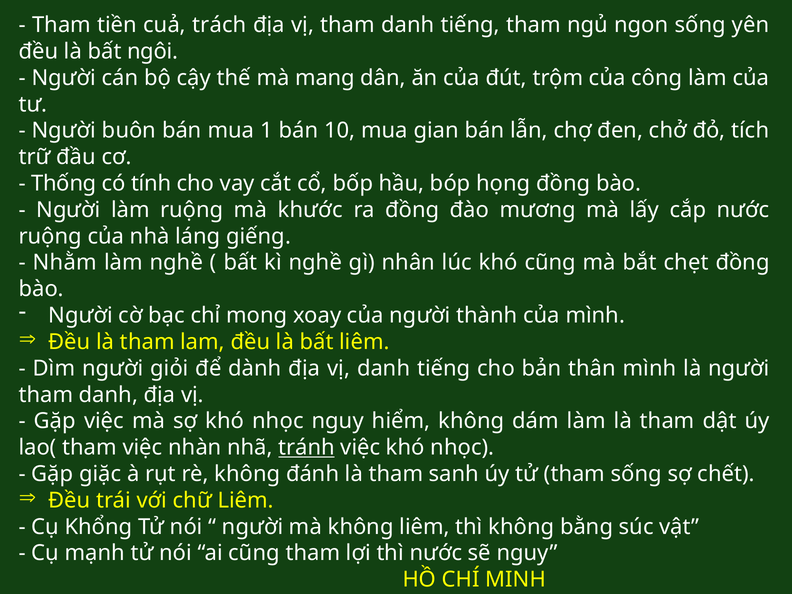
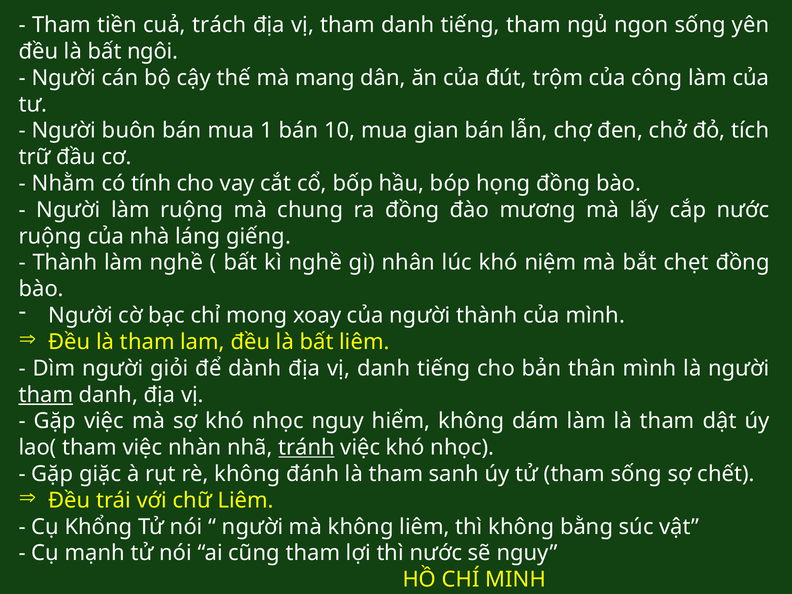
Thống: Thống -> Nhằm (64, 183)
khước: khước -> chung (310, 210)
Nhằm: Nhằm -> Thành (65, 263)
khó cũng: cũng -> niệm (550, 263)
tham underline: none -> present (46, 395)
